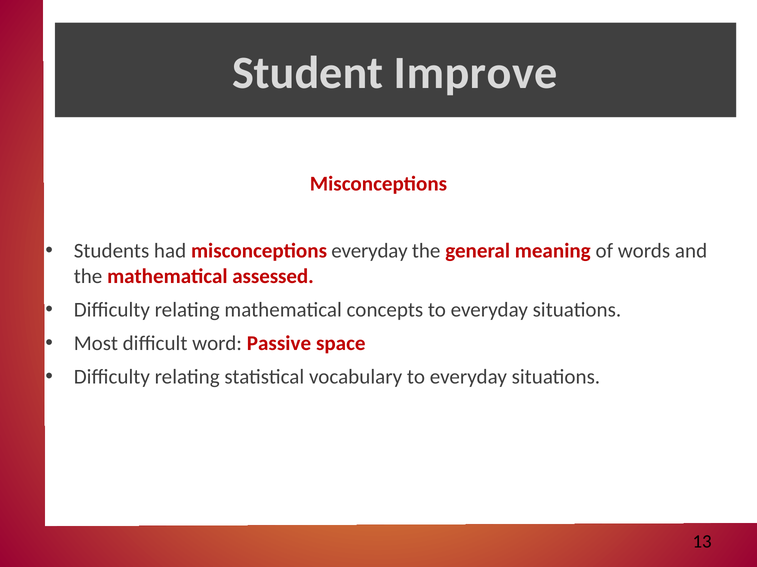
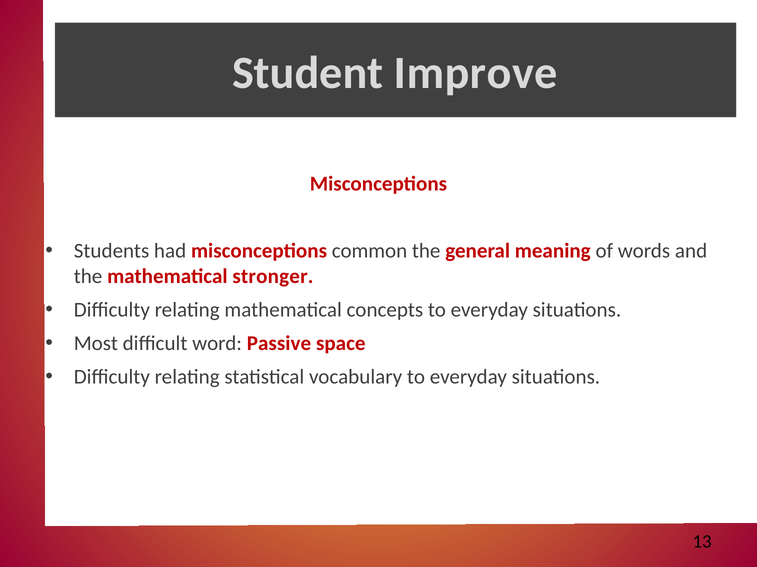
misconceptions everyday: everyday -> common (369, 251)
assessed: assessed -> stronger (273, 277)
